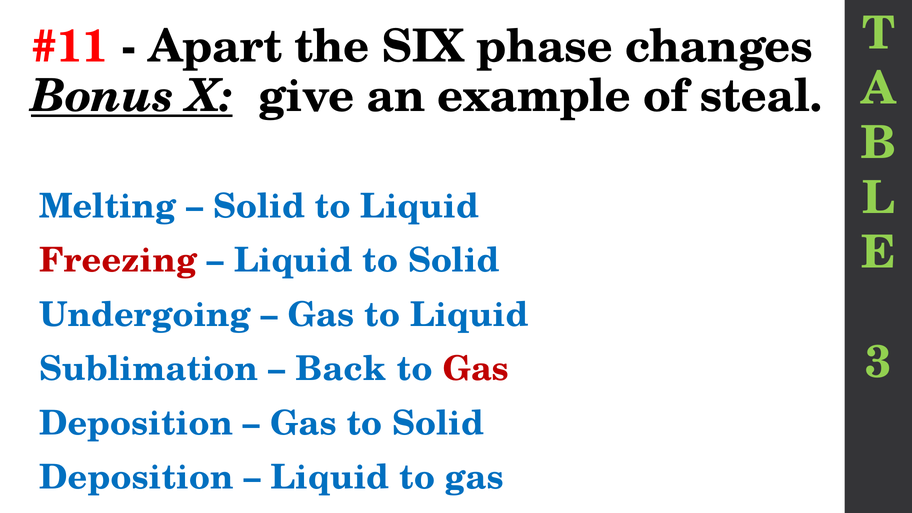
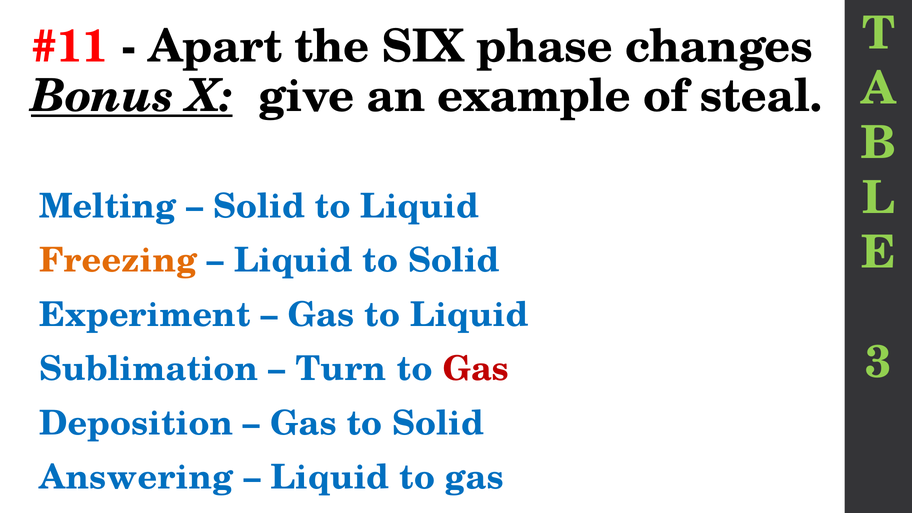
Freezing colour: red -> orange (118, 261)
Undergoing: Undergoing -> Experiment (145, 315)
Back: Back -> Turn (341, 369)
Deposition: Deposition -> Answering (136, 477)
